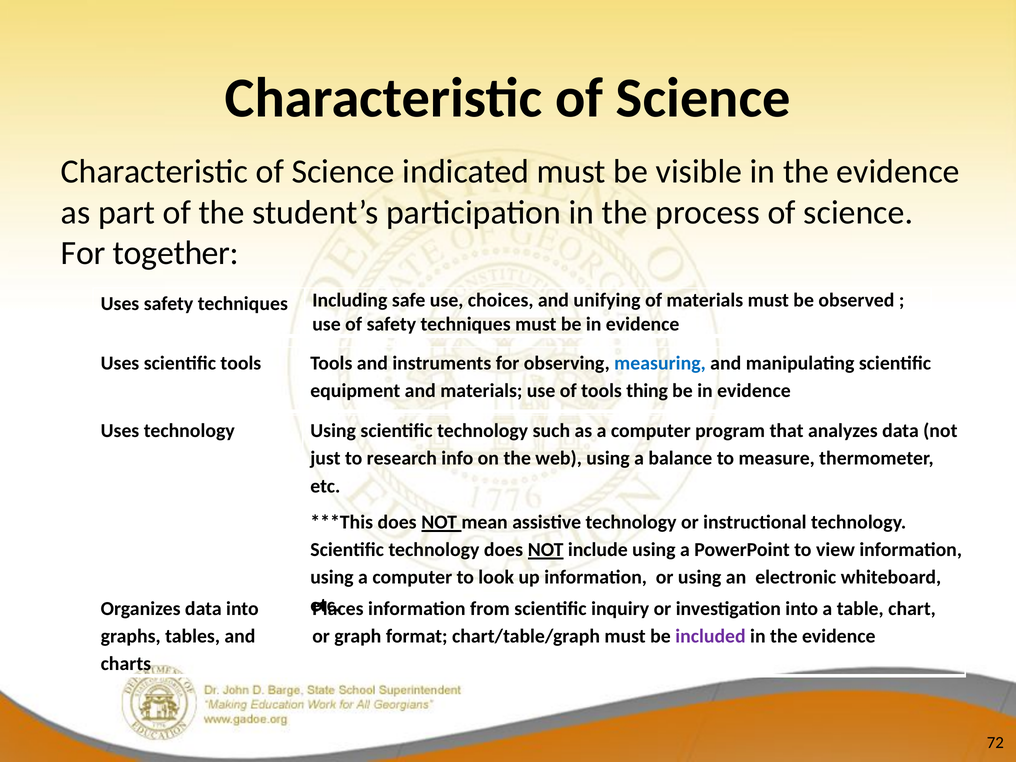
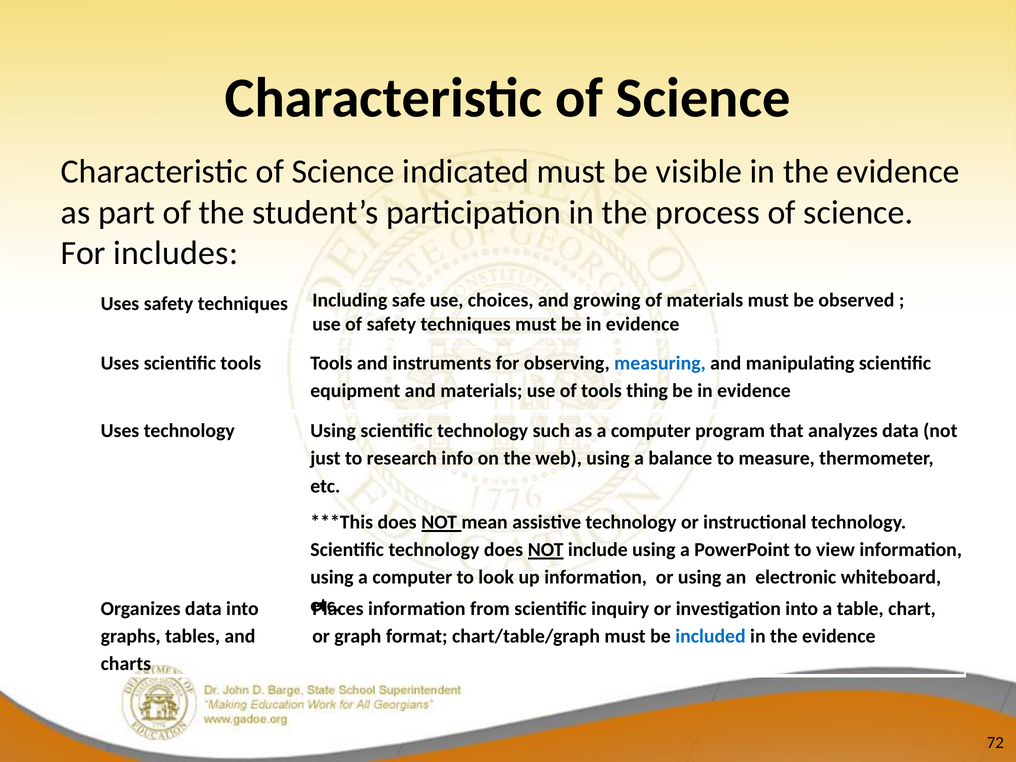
together: together -> includes (176, 253)
unifying: unifying -> growing (607, 300)
included colour: purple -> blue (710, 636)
